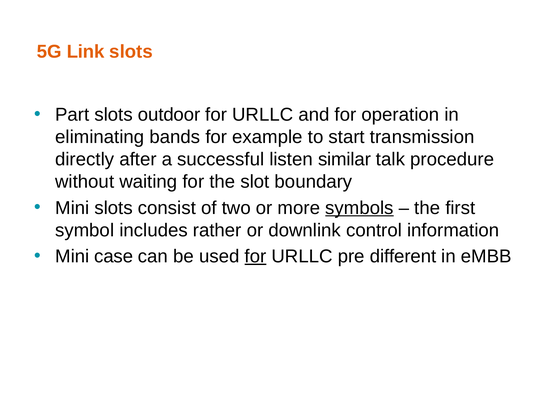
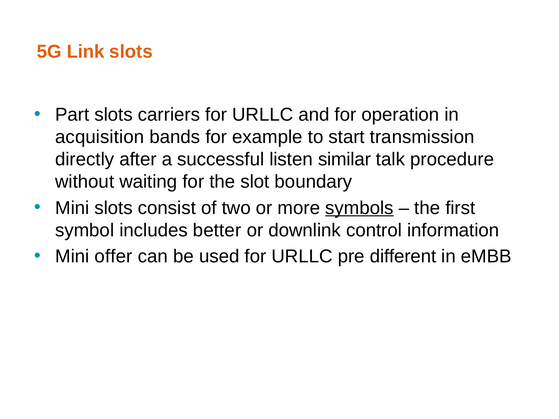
outdoor: outdoor -> carriers (169, 115)
eliminating: eliminating -> acquisition (100, 137)
rather: rather -> better (217, 230)
case: case -> offer (114, 256)
for underline: present -> none (255, 256)
